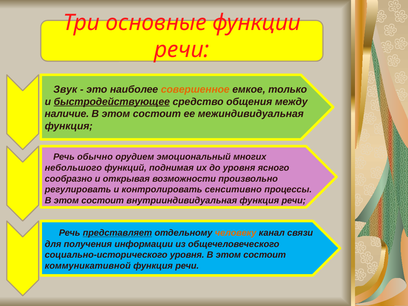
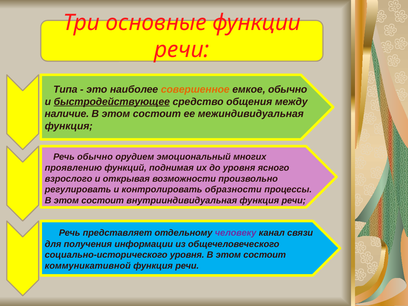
Звук: Звук -> Типа (65, 89)
емкое только: только -> обычно (288, 89)
небольшого: небольшого -> проявлению (73, 168)
сообразно: сообразно -> взрослого (69, 179)
сенситивно: сенситивно -> образности (233, 190)
представляет underline: present -> none (117, 233)
человеку colour: orange -> purple (236, 233)
